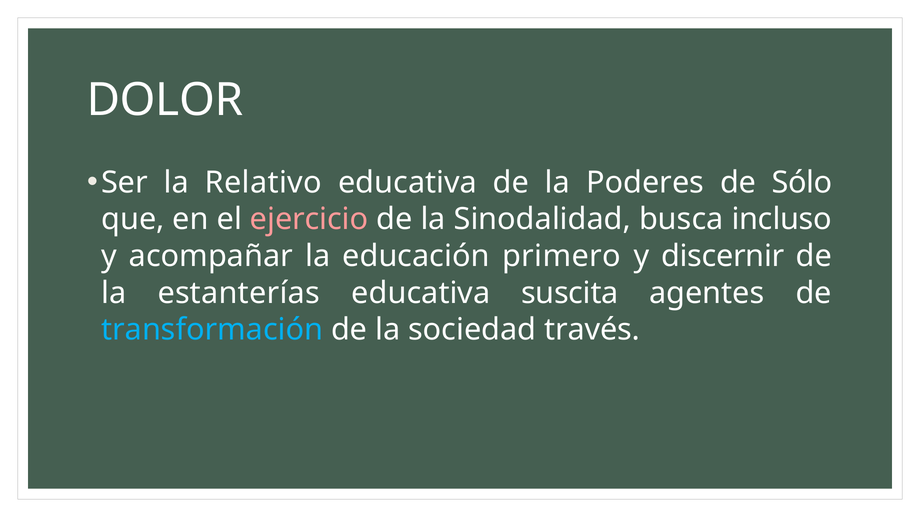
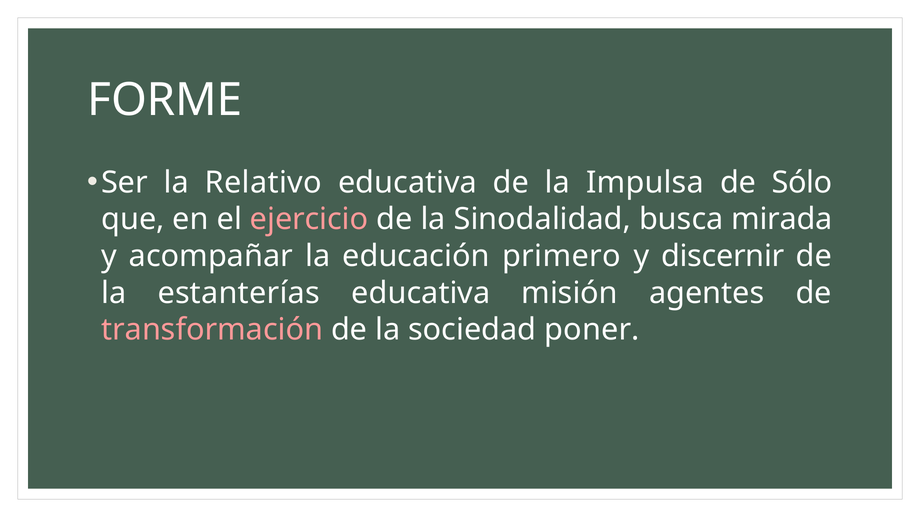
DOLOR: DOLOR -> FORME (165, 100)
Poderes: Poderes -> Impulsa (645, 183)
incluso: incluso -> mirada (782, 220)
suscita: suscita -> misión (570, 293)
transformación colour: light blue -> pink (212, 330)
través: través -> poner (592, 330)
